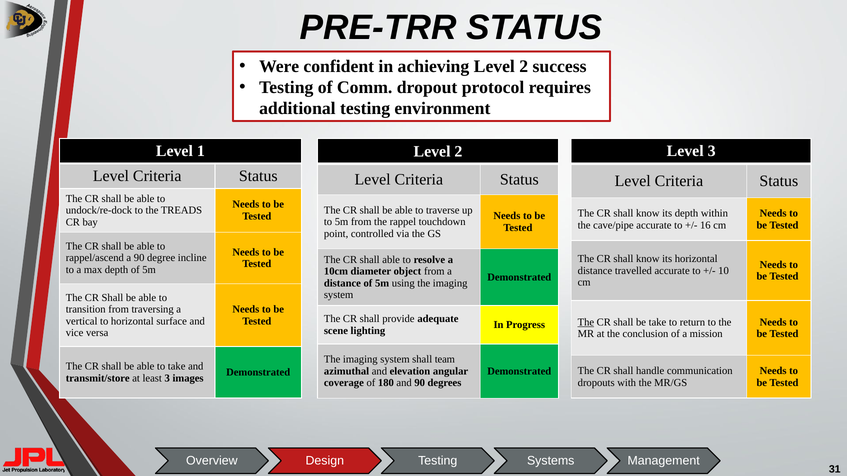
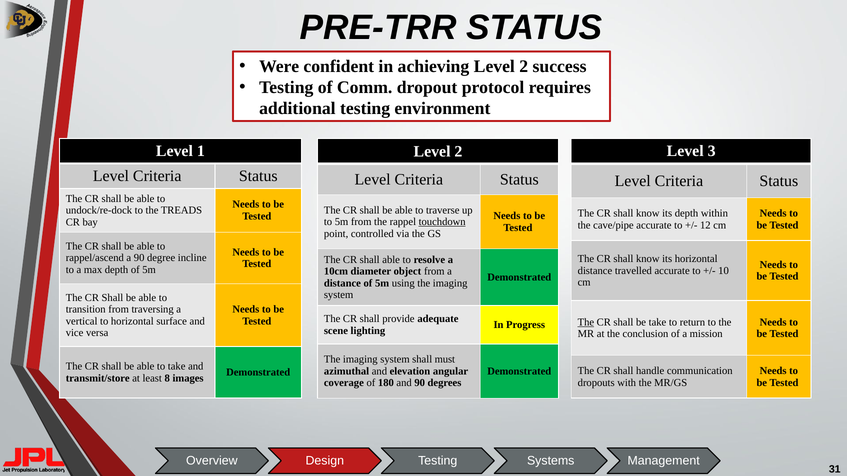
touchdown underline: none -> present (442, 222)
16: 16 -> 12 (705, 225)
team: team -> must (445, 360)
least 3: 3 -> 8 (167, 379)
